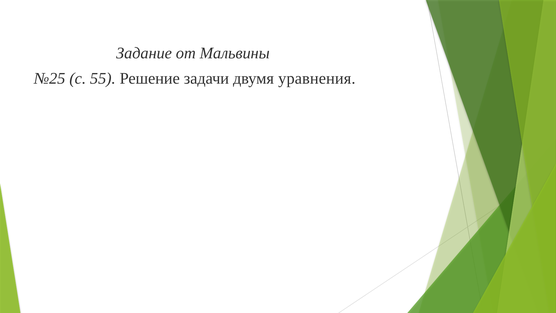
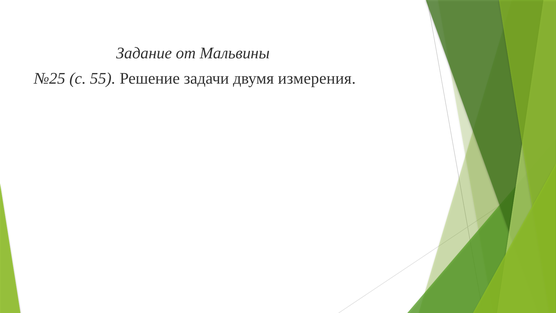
уравнения: уравнения -> измерения (317, 78)
